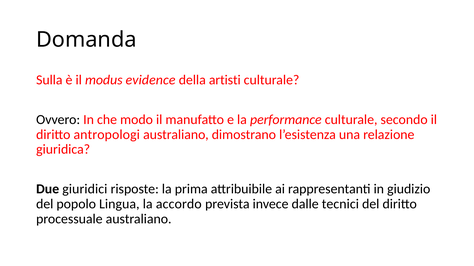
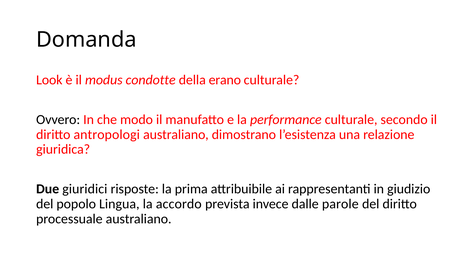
Sulla: Sulla -> Look (49, 80)
evidence: evidence -> condotte (151, 80)
artisti: artisti -> erano (225, 80)
tecnici: tecnici -> parole (340, 204)
